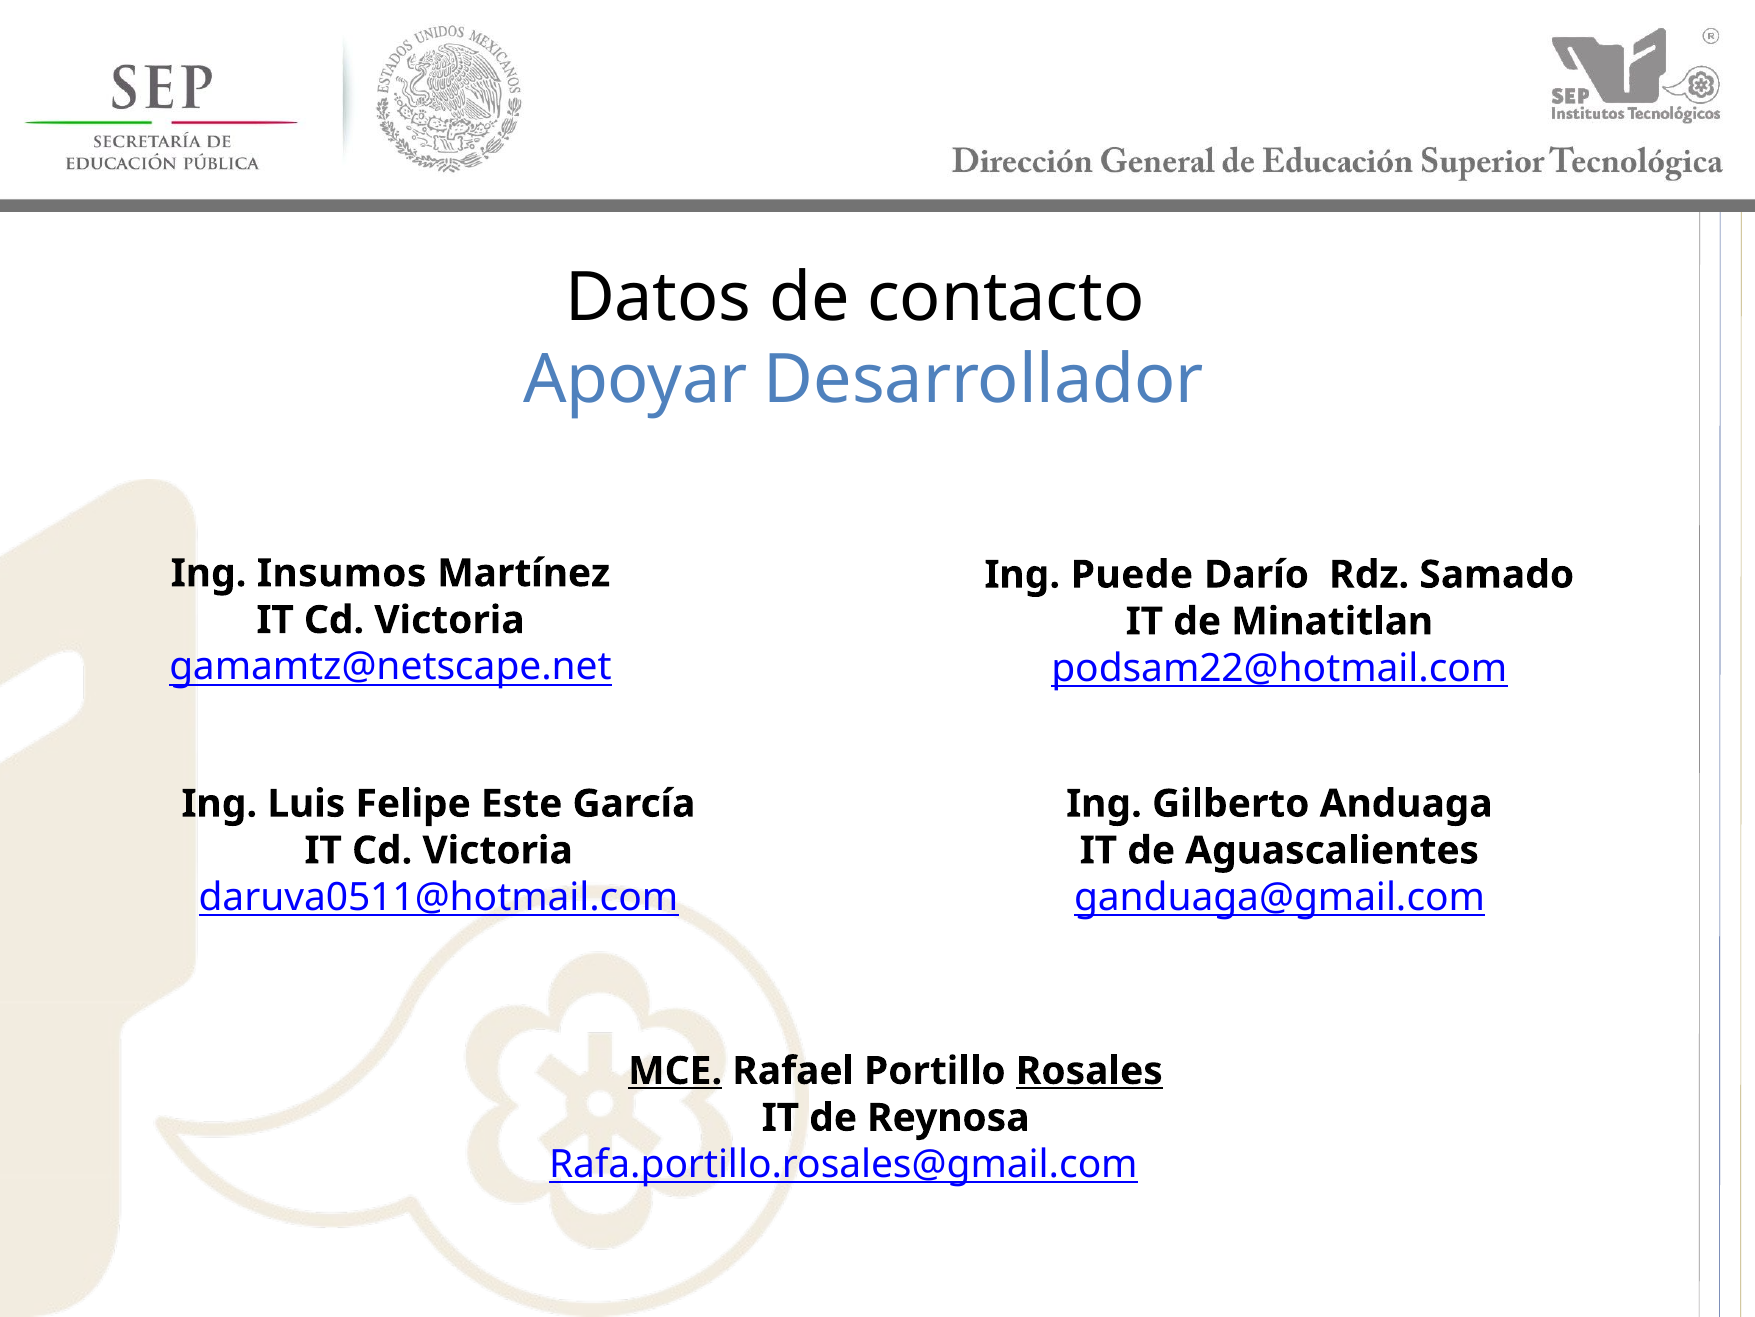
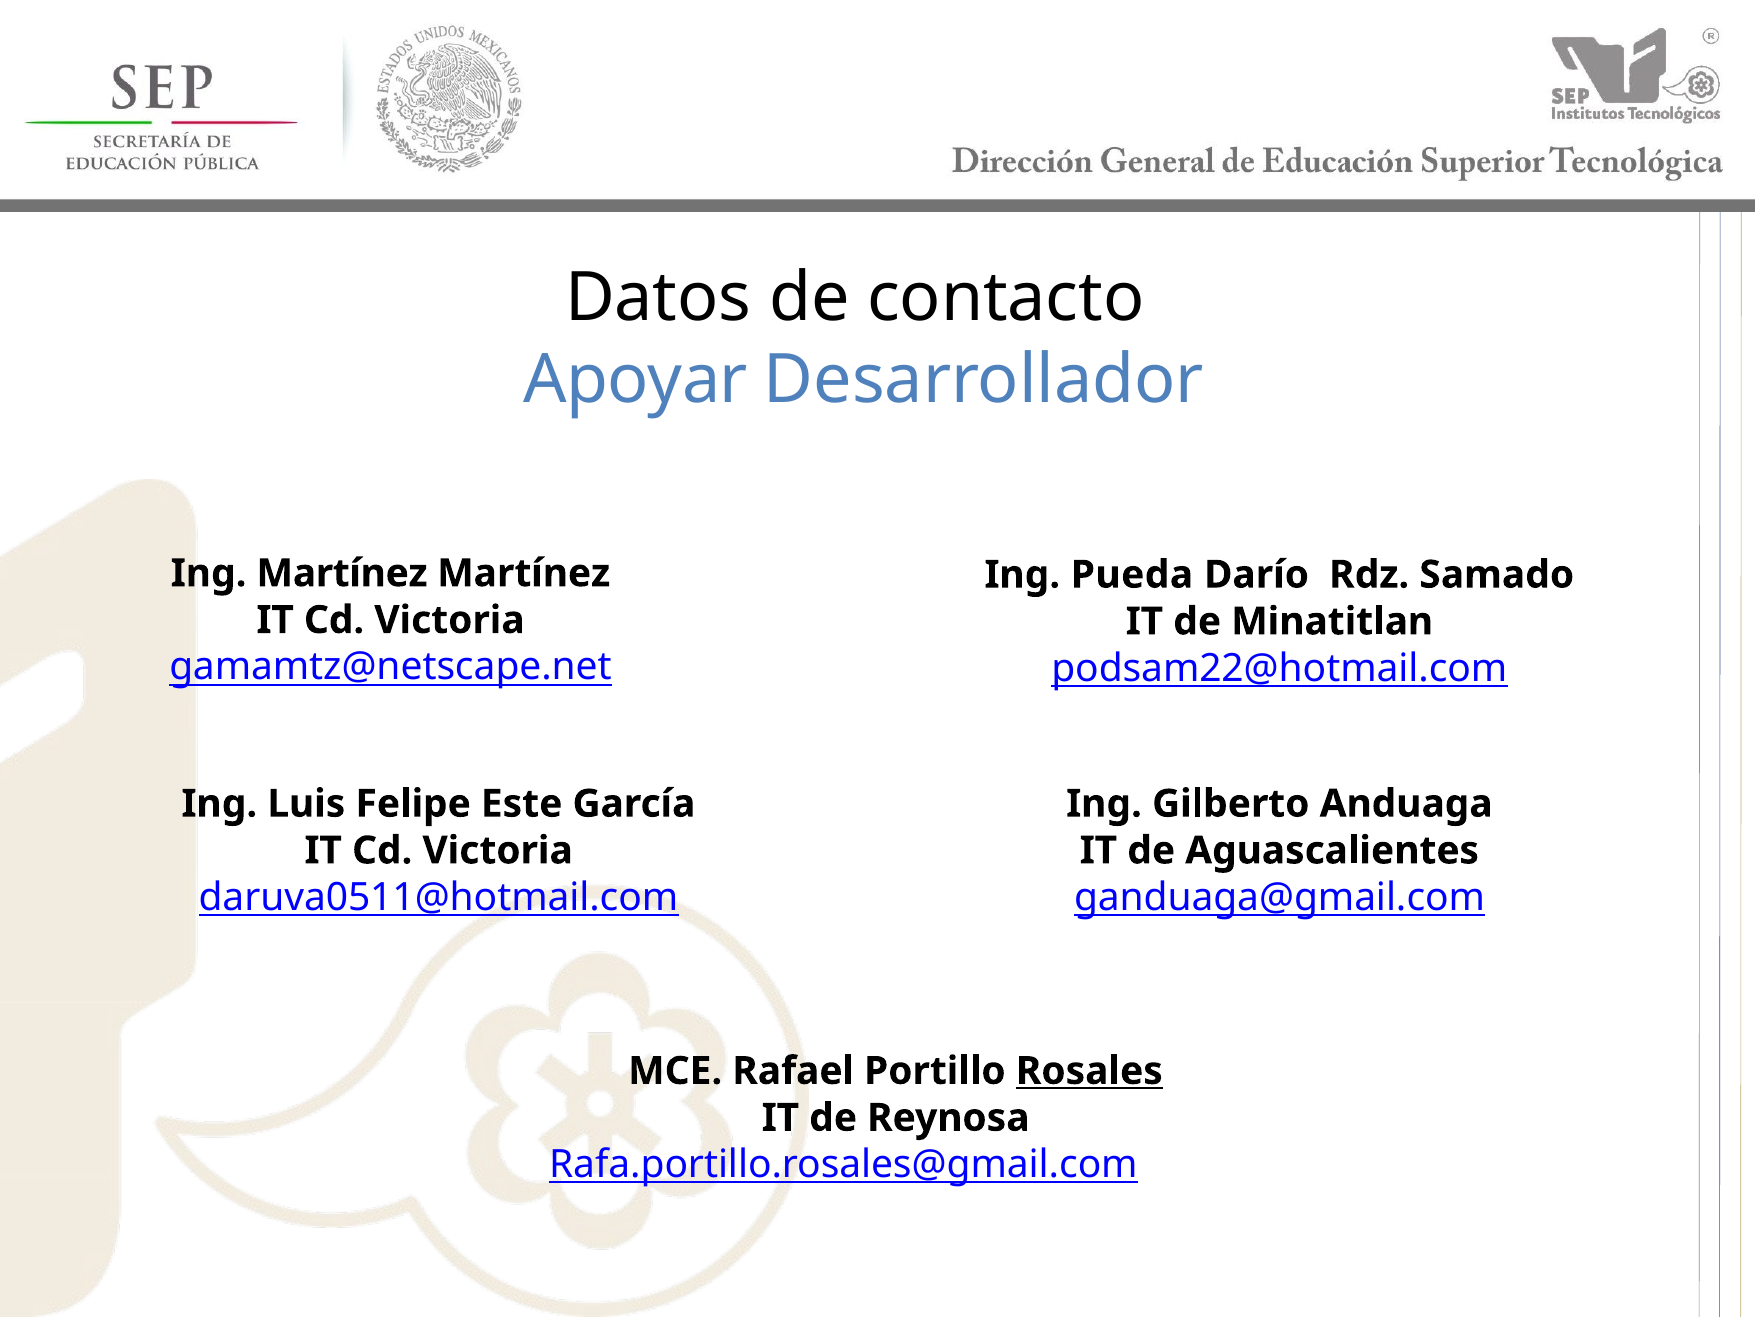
Ing Insumos: Insumos -> Martínez (342, 573)
Puede: Puede -> Pueda (1132, 574)
MCE underline: present -> none (675, 1070)
